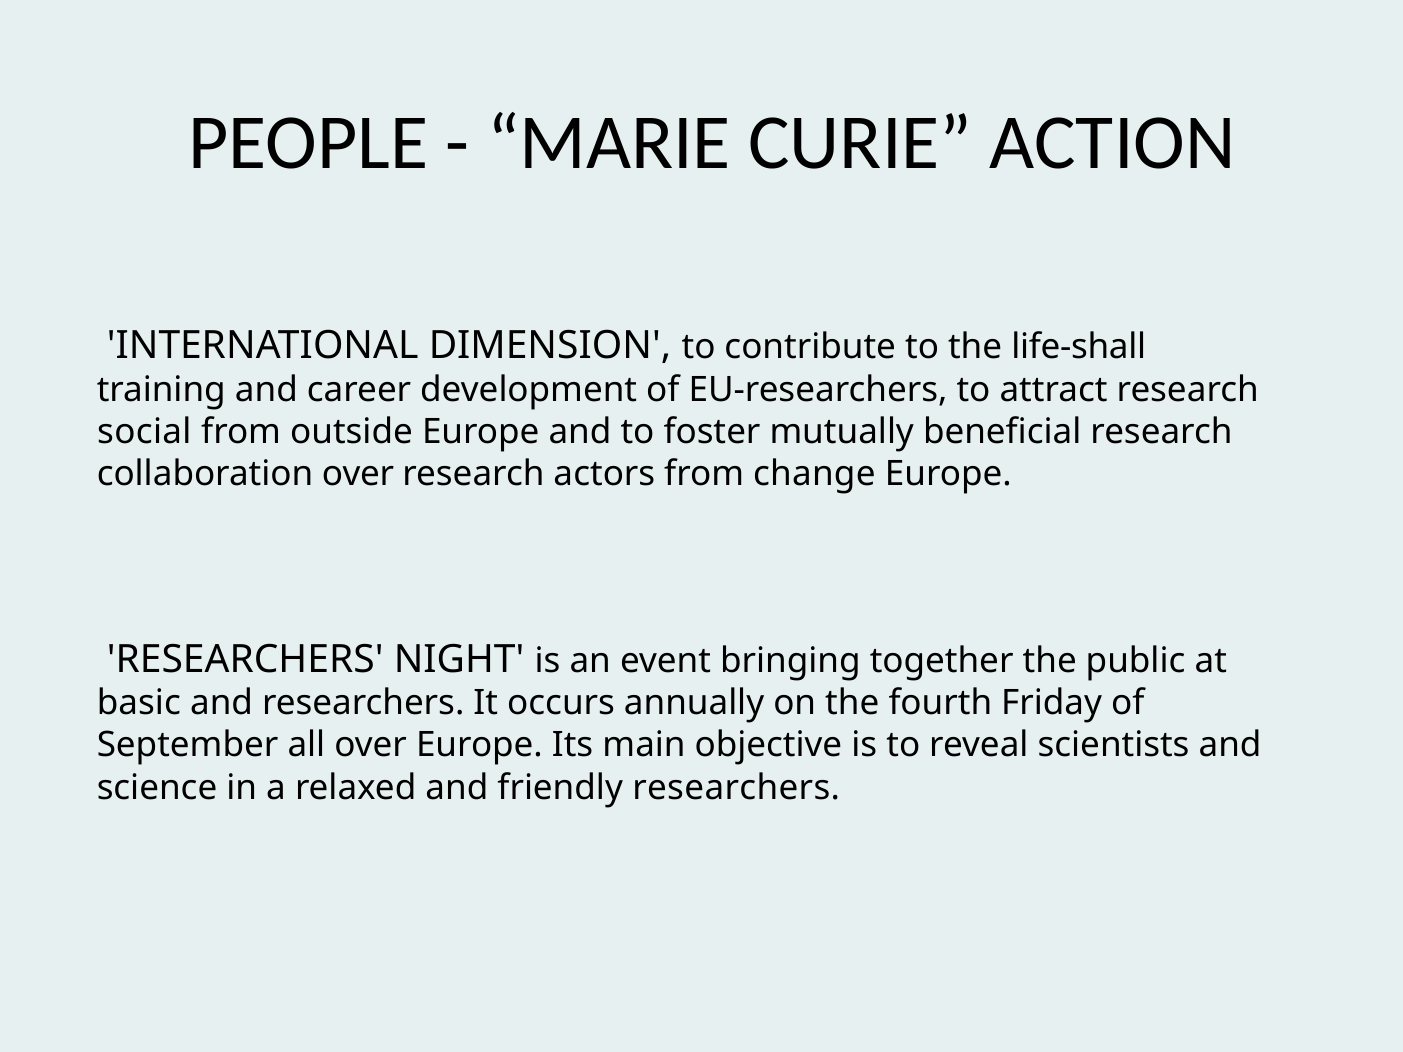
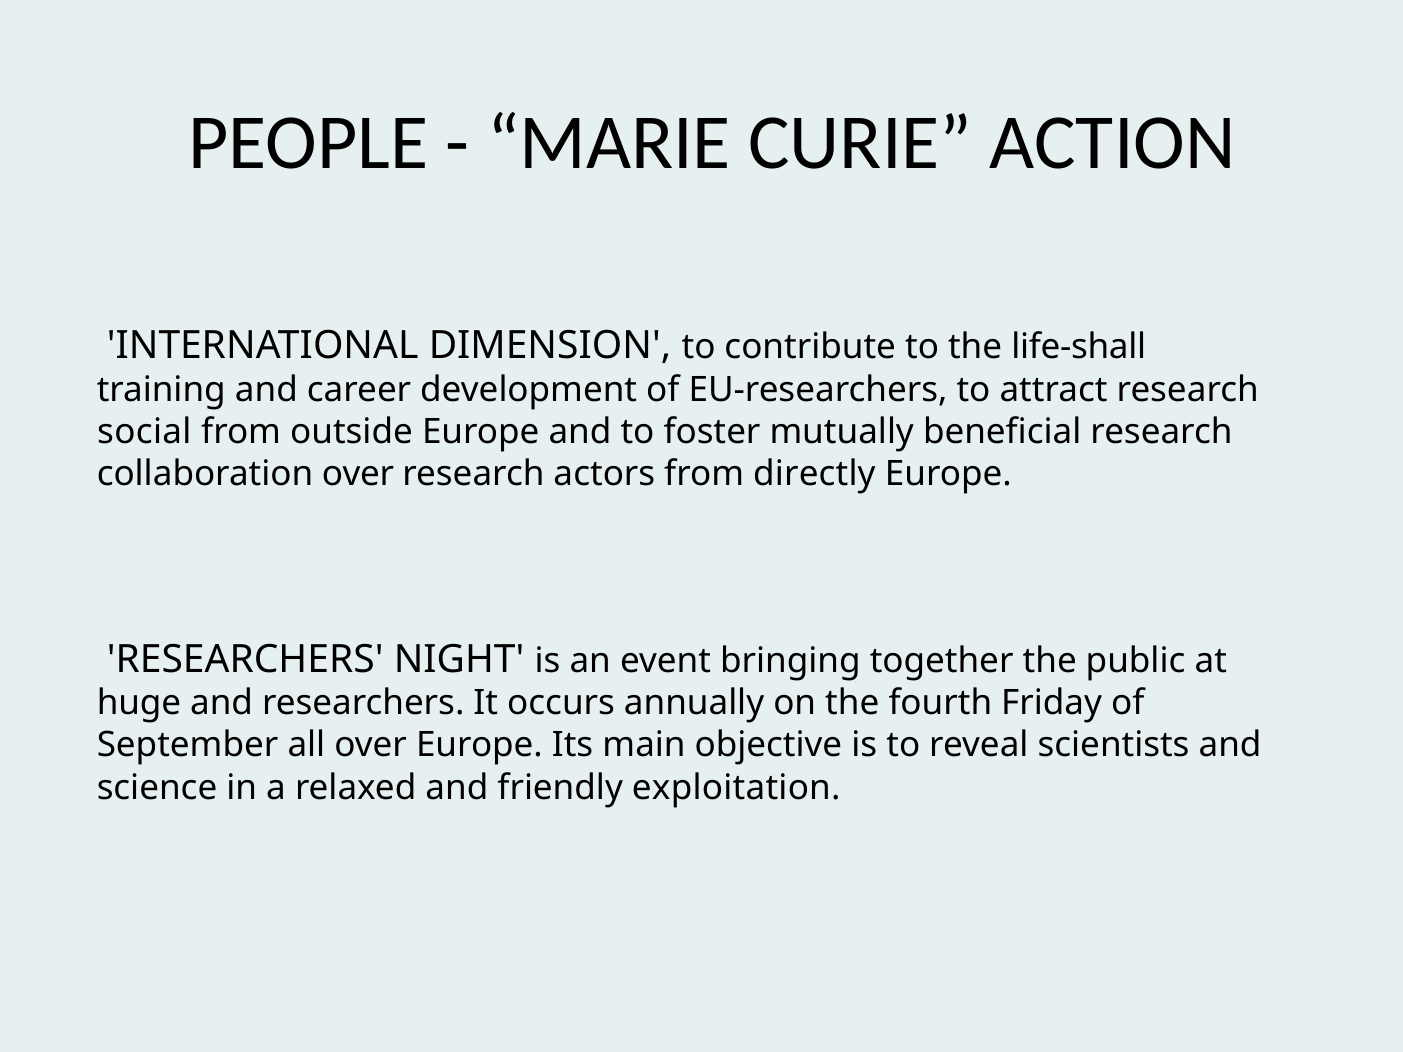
change: change -> directly (814, 474)
basic: basic -> huge (139, 703)
friendly researchers: researchers -> exploitation (736, 788)
